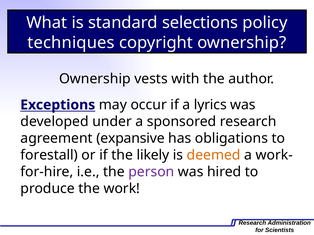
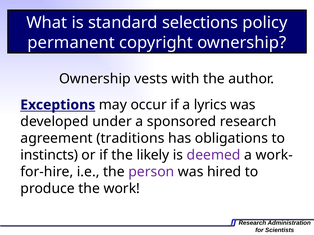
techniques: techniques -> permanent (71, 43)
expansive: expansive -> traditions (130, 139)
forestall: forestall -> instincts (49, 155)
deemed colour: orange -> purple (214, 155)
